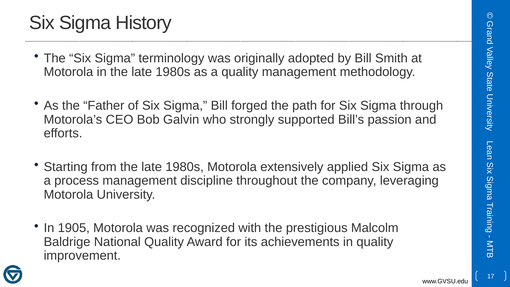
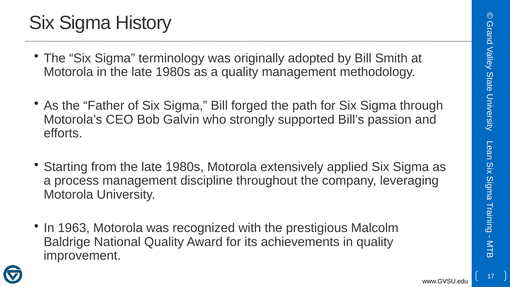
1905: 1905 -> 1963 (74, 228)
